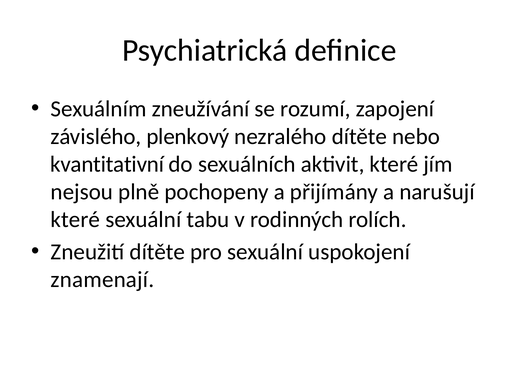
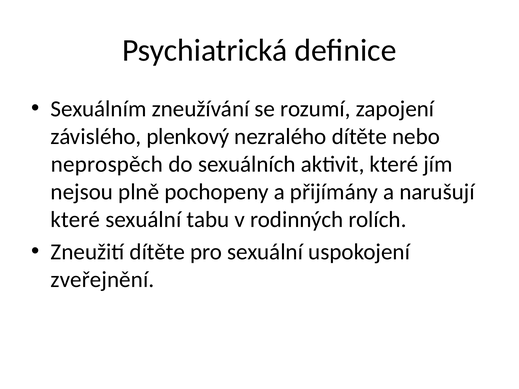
kvantitativní: kvantitativní -> neprospěch (107, 164)
znamenají: znamenají -> zveřejnění (102, 280)
